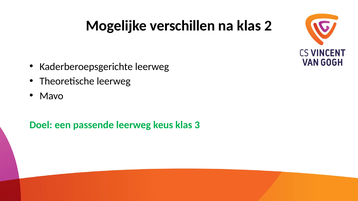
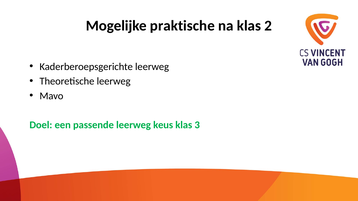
verschillen: verschillen -> praktische (182, 26)
